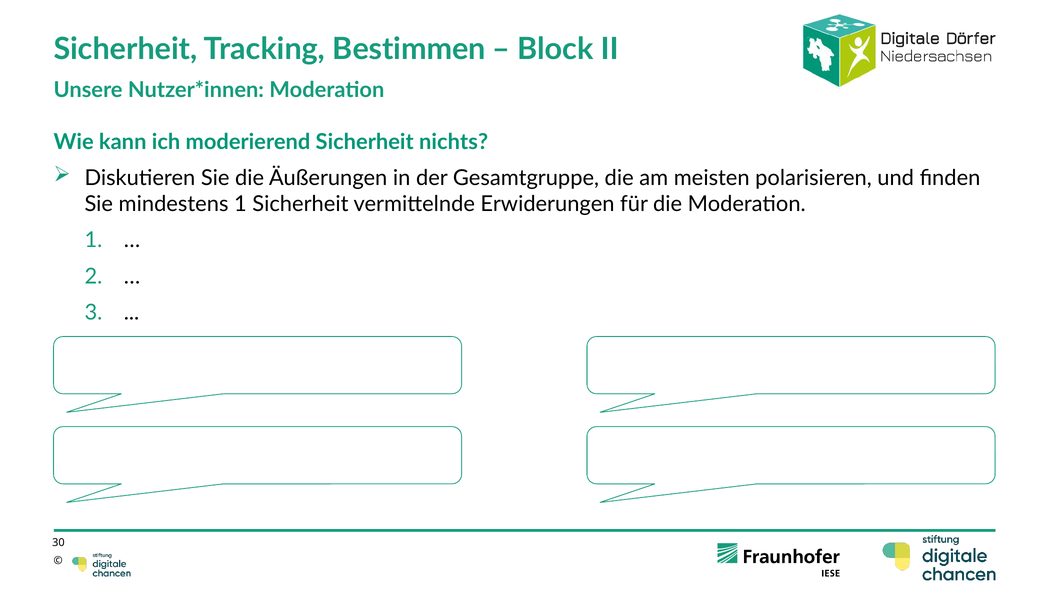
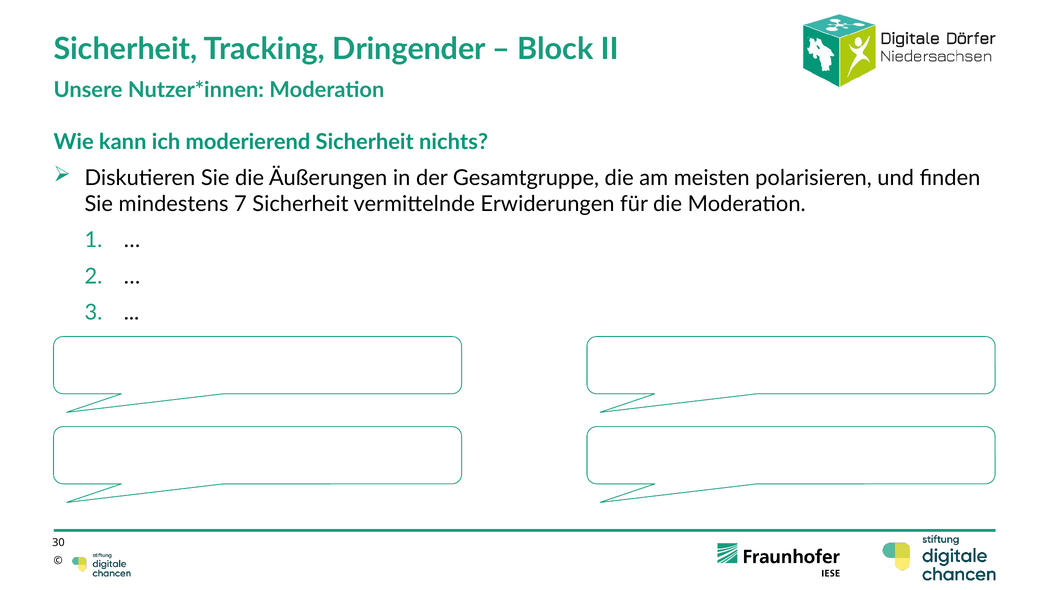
Bestimmen: Bestimmen -> Dringender (409, 49)
mindestens 1: 1 -> 7 (240, 204)
